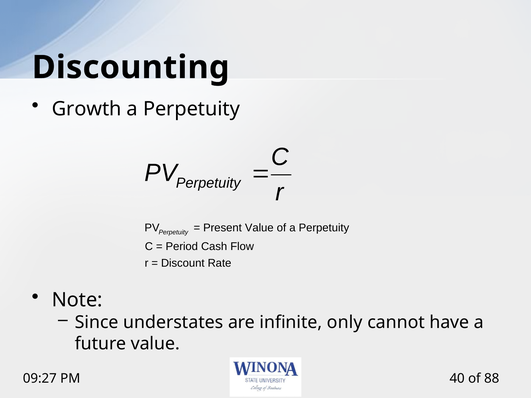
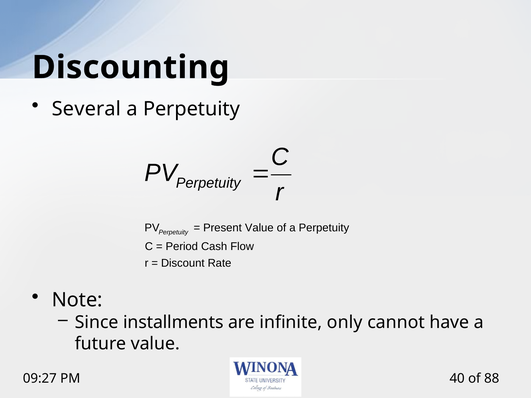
Growth: Growth -> Several (86, 109)
understates: understates -> installments (173, 323)
